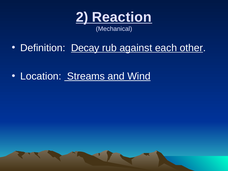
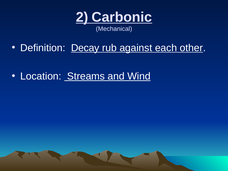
Reaction: Reaction -> Carbonic (122, 17)
